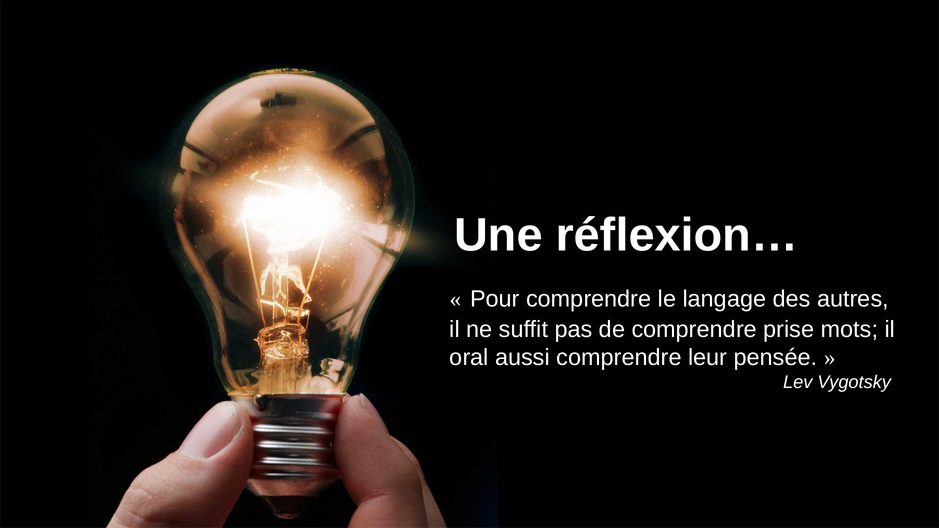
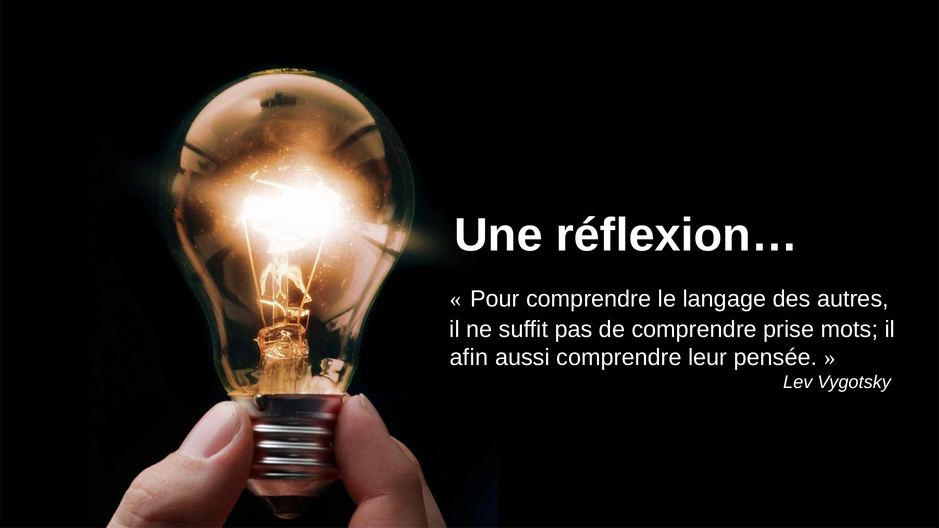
oral: oral -> afin (469, 358)
